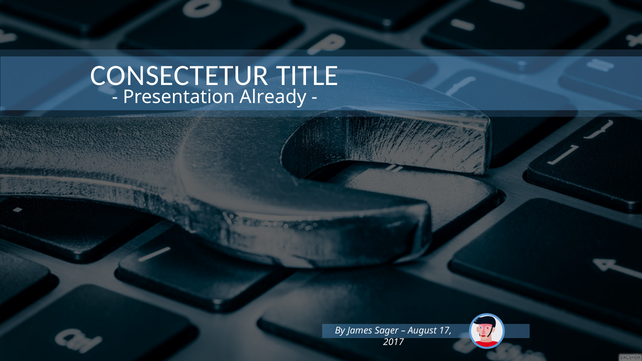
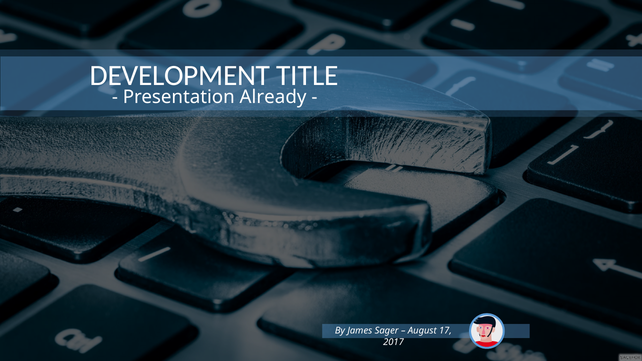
CONSECTETUR: CONSECTETUR -> DEVELOPMENT (180, 76)
